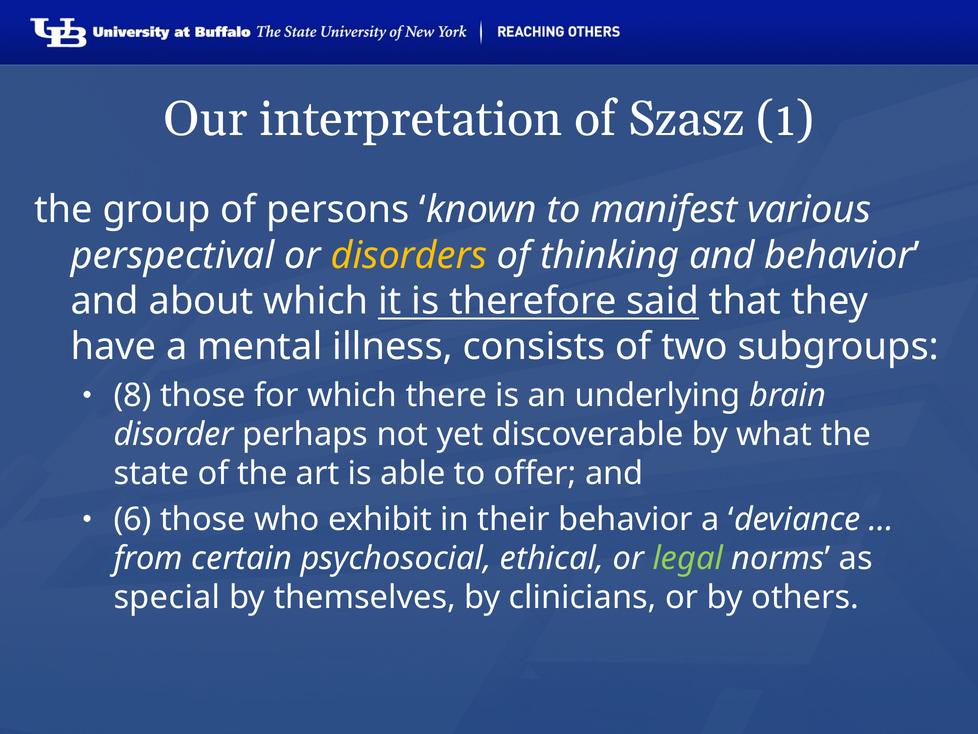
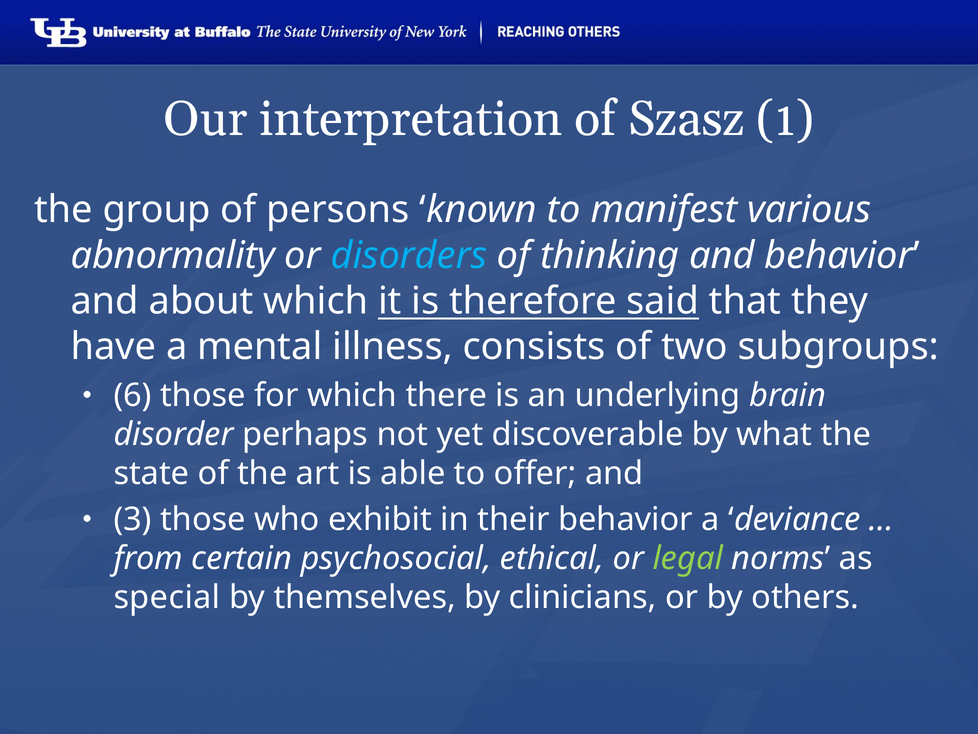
perspectival: perspectival -> abnormality (173, 255)
disorders colour: yellow -> light blue (409, 255)
8: 8 -> 6 (133, 395)
6: 6 -> 3 (133, 519)
